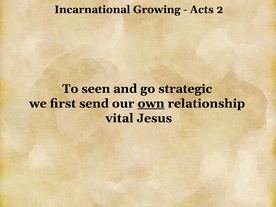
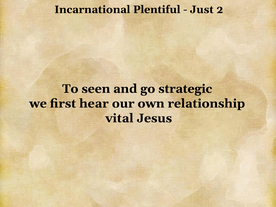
Growing: Growing -> Plentiful (157, 10)
Acts: Acts -> Just (202, 10)
send: send -> hear (94, 103)
own underline: present -> none (151, 103)
